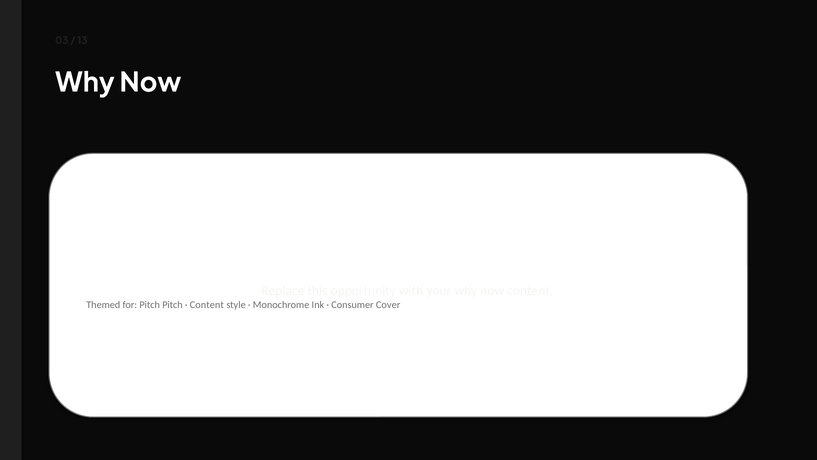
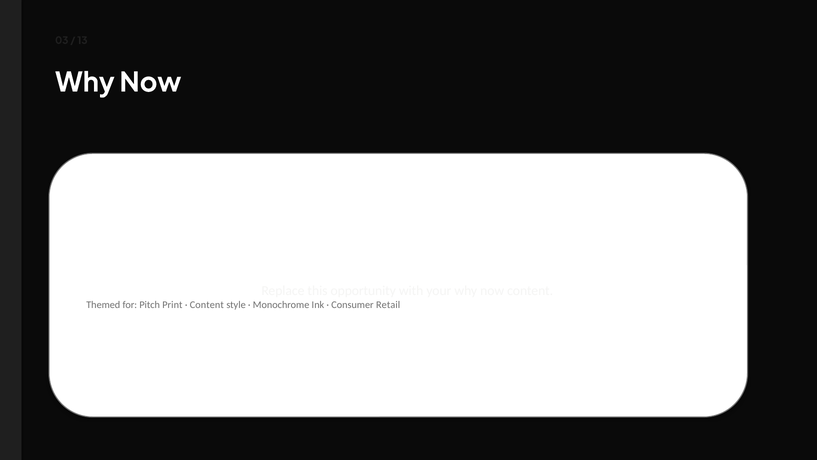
Pitch Pitch: Pitch -> Print (172, 305)
Cover: Cover -> Retail (388, 305)
